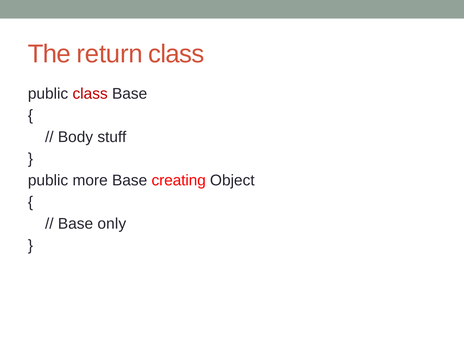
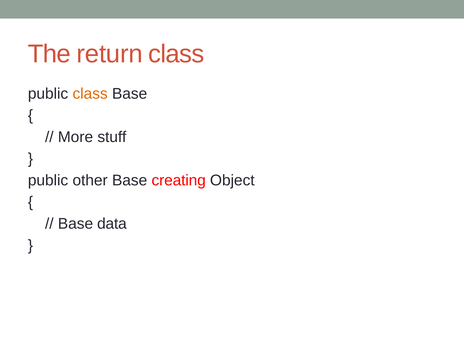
class colour: red -> orange (90, 94)
Body: Body -> More (75, 137)
more: more -> other (90, 180)
only: only -> data (112, 224)
